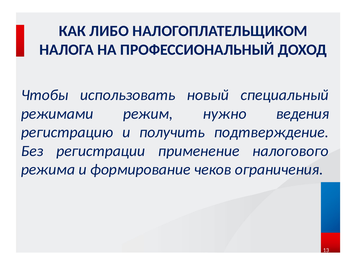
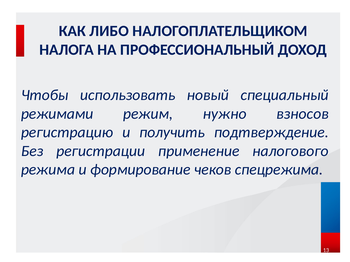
ведения: ведения -> взносов (303, 114)
ограничения: ограничения -> спецрежима (279, 170)
